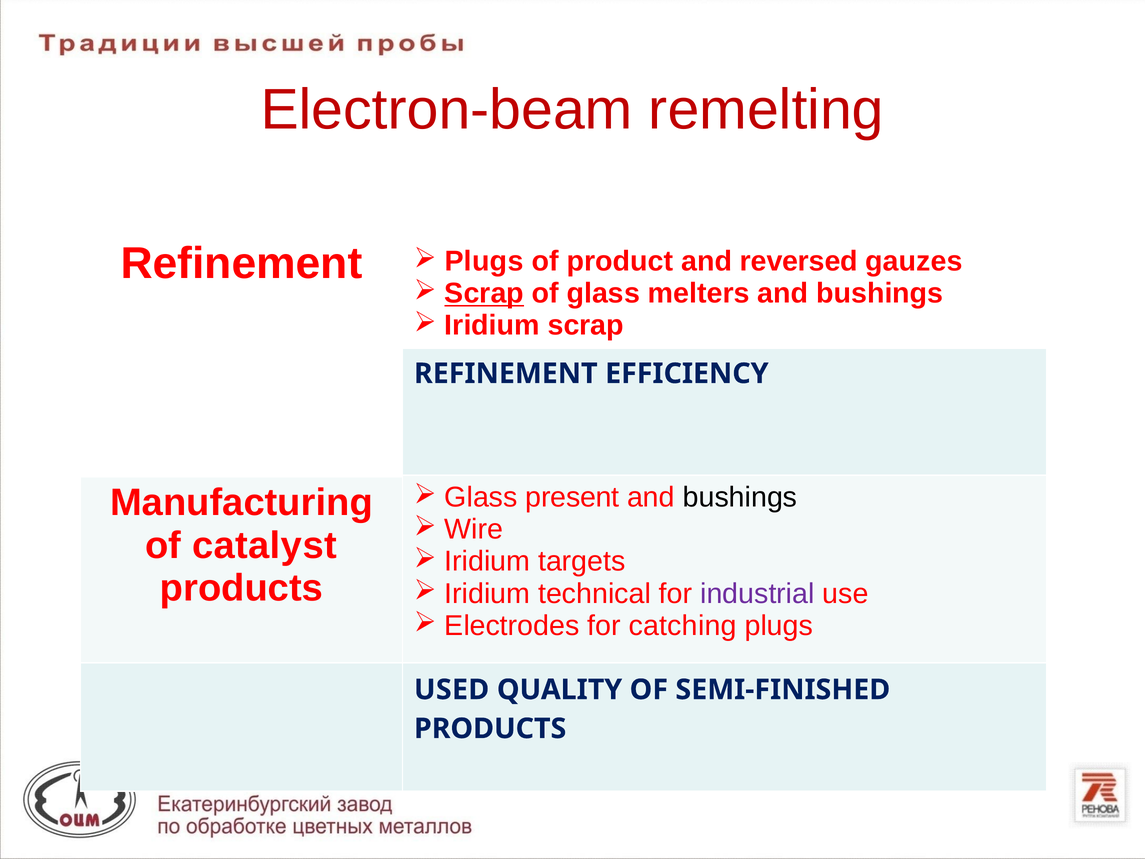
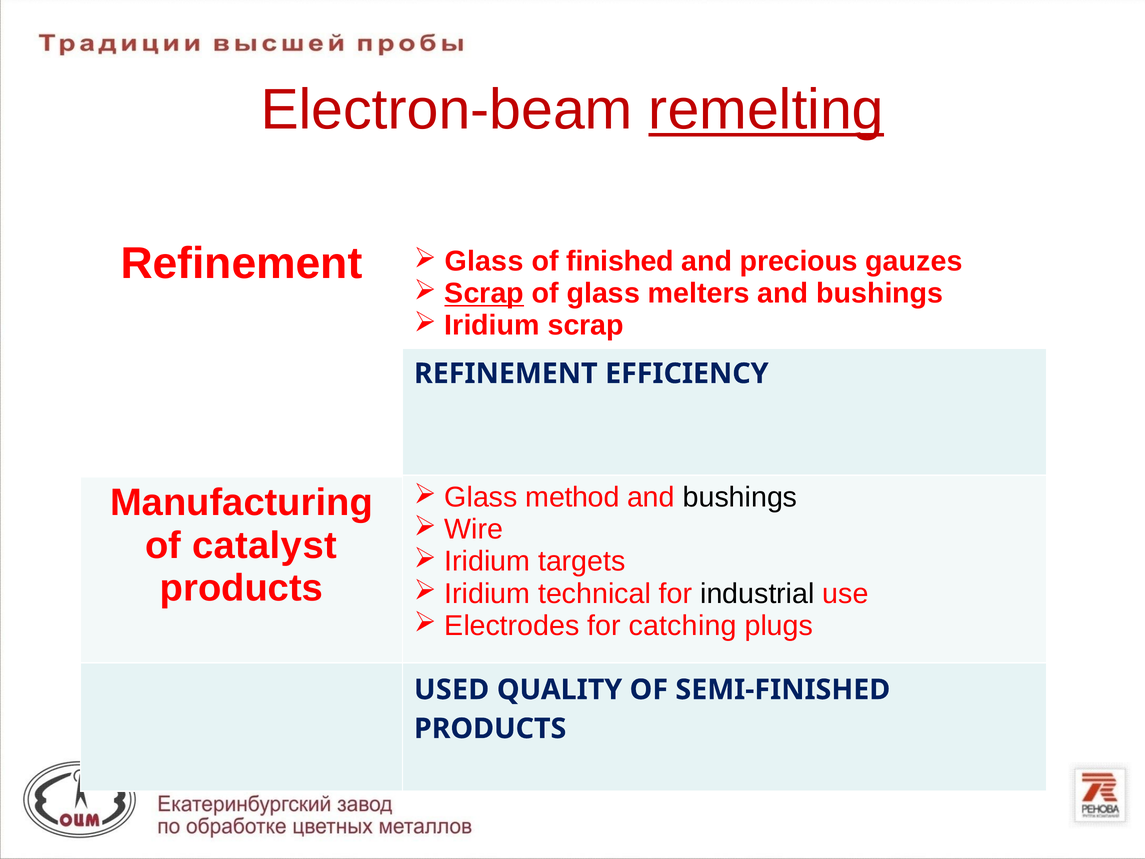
remelting underline: none -> present (766, 110)
Plugs: Plugs -> Glass (484, 261)
product: product -> finished (620, 261)
reversed: reversed -> precious (799, 261)
present: present -> method (572, 497)
industrial colour: purple -> black (757, 593)
